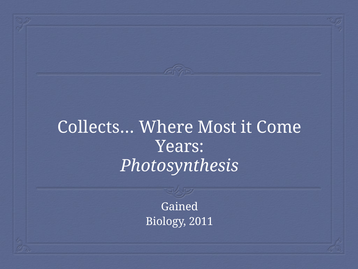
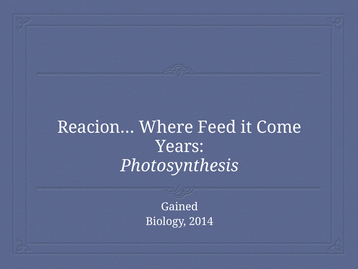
Collects…: Collects… -> Reacion… (96, 127)
Most: Most -> Feed (217, 127)
2011: 2011 -> 2014 (201, 221)
